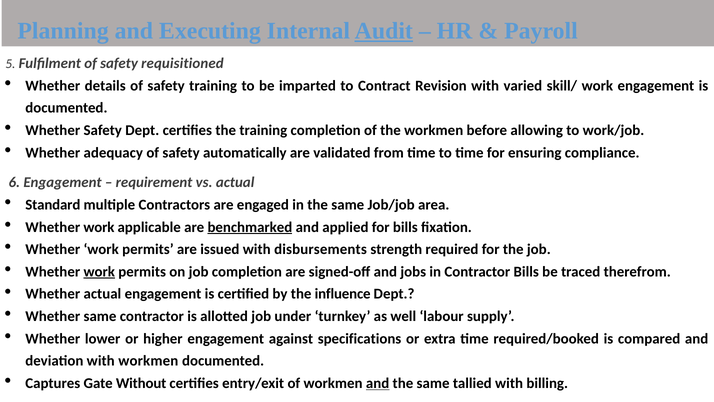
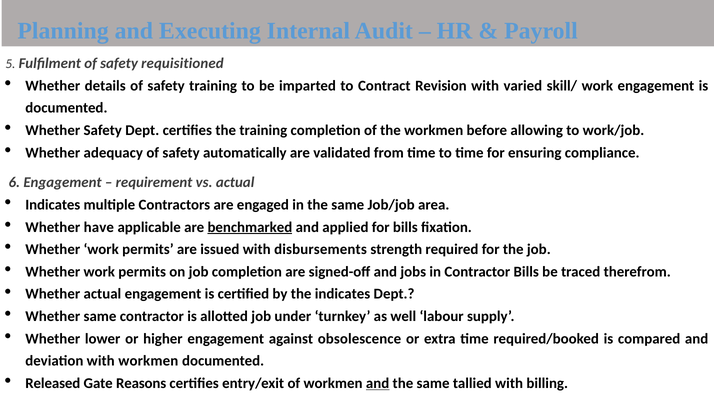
Audit underline: present -> none (384, 31)
Standard: Standard -> Indicates (53, 205)
work: work -> have (99, 227)
work underline: present -> none (99, 272)
the influence: influence -> indicates (343, 294)
specifications: specifications -> obsolescence (359, 338)
Captures: Captures -> Released (53, 383)
Without: Without -> Reasons (141, 383)
